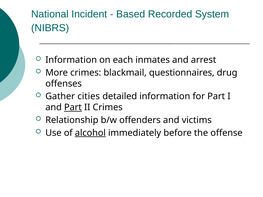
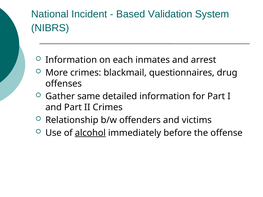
Recorded: Recorded -> Validation (170, 14)
cities: cities -> same (89, 97)
Part underline: present -> none (73, 107)
